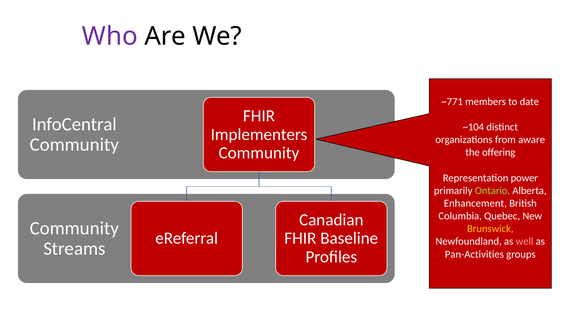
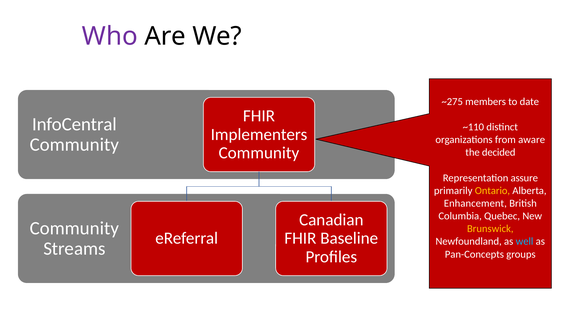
~771: ~771 -> ~275 (452, 101)
~104: ~104 -> ~110 (473, 127)
offering: offering -> decided (499, 152)
power: power -> assure (524, 178)
Ontario colour: light green -> yellow (492, 190)
well colour: pink -> light blue (525, 241)
Pan-Activities: Pan-Activities -> Pan-Concepts (474, 254)
